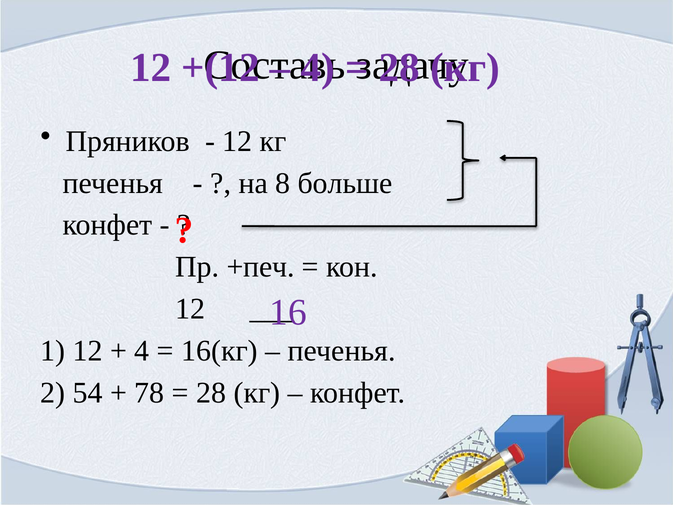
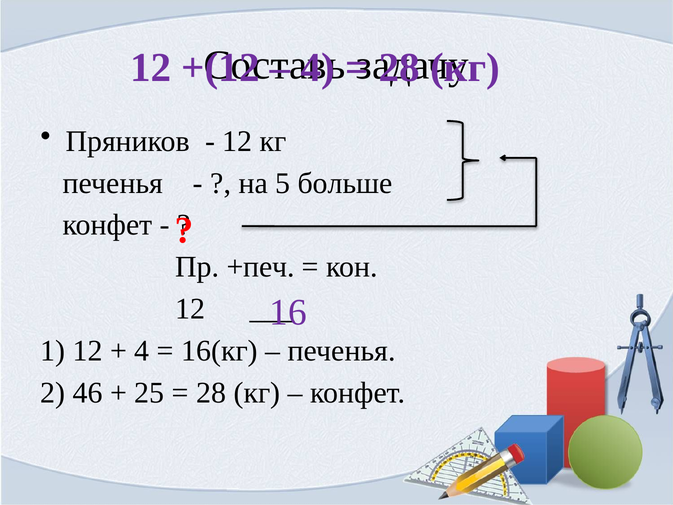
8: 8 -> 5 (283, 183)
54: 54 -> 46 (88, 393)
78: 78 -> 25 (149, 393)
